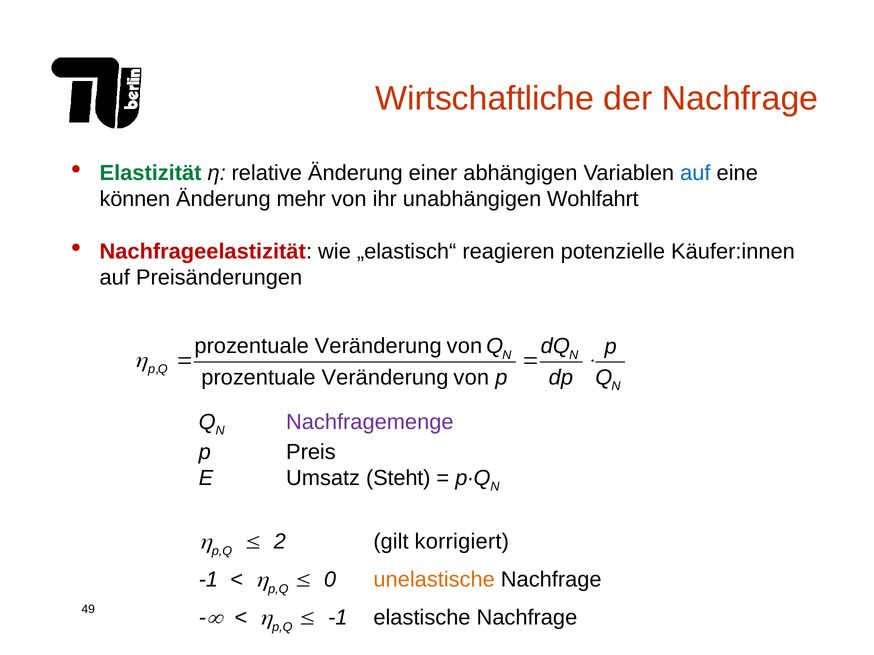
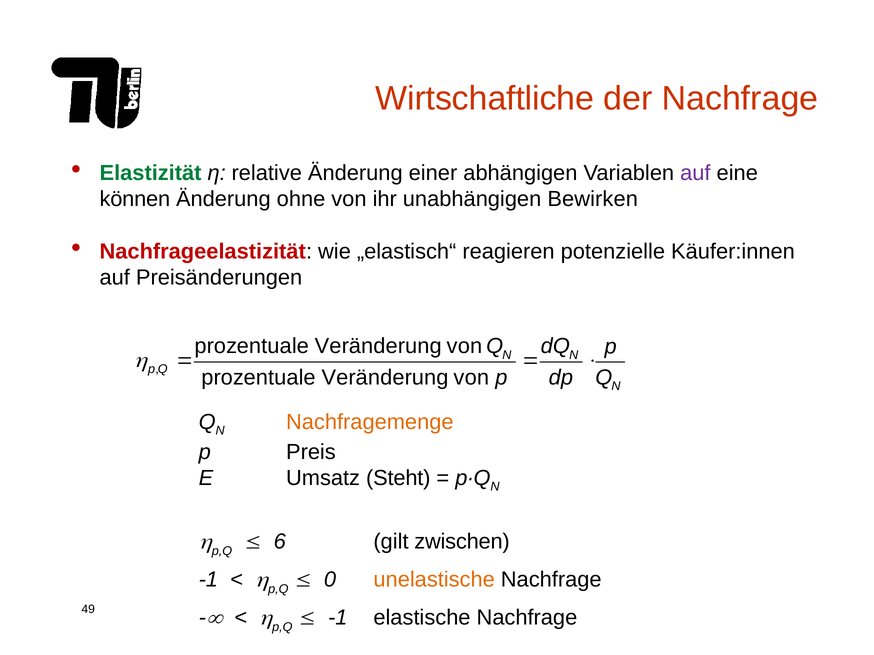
auf colour: blue -> purple (695, 173)
mehr: mehr -> ohne (301, 199)
Wohlfahrt: Wohlfahrt -> Bewirken (593, 199)
Nachfragemenge colour: purple -> orange (370, 422)
2: 2 -> 6 (280, 542)
korrigiert: korrigiert -> zwischen (462, 542)
